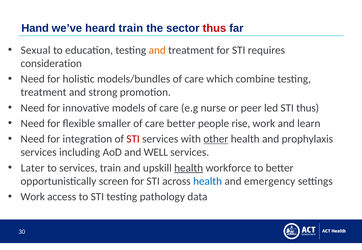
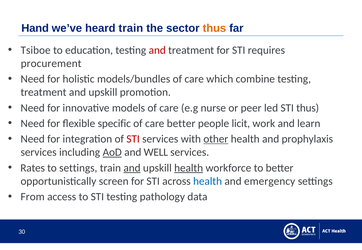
thus colour: red -> orange (214, 28)
Sexual: Sexual -> Tsiboe (36, 50)
and colour: orange -> red (157, 50)
consideration: consideration -> procurement (51, 64)
treatment and strong: strong -> upskill (103, 93)
smaller: smaller -> specific (114, 124)
rise: rise -> licit (241, 124)
AoD underline: none -> present (112, 153)
Later: Later -> Rates (33, 168)
to services: services -> settings (78, 168)
and underline: none -> present (132, 168)
Work: Work -> From (33, 197)
